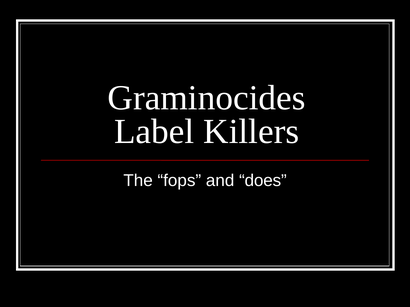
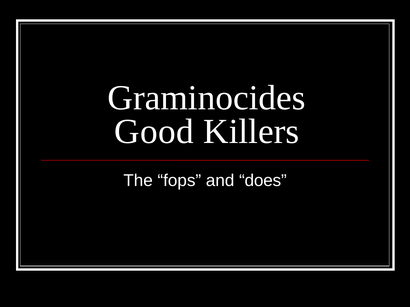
Label: Label -> Good (154, 132)
